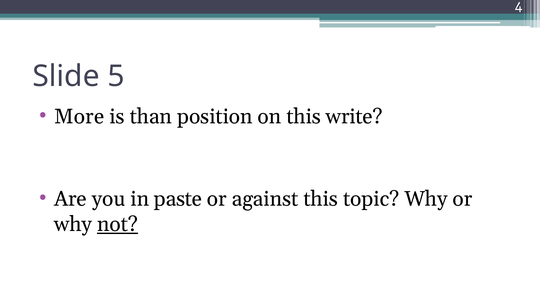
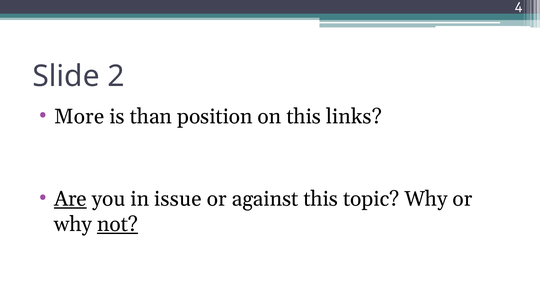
5: 5 -> 2 (116, 76)
write: write -> links (354, 116)
Are underline: none -> present (70, 199)
paste: paste -> issue (178, 199)
